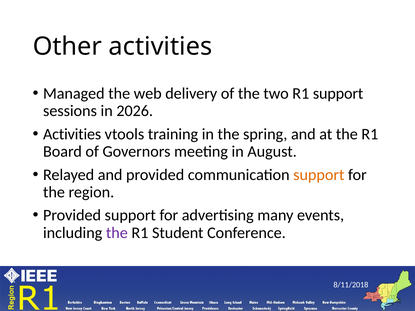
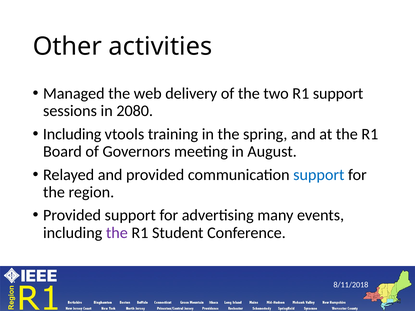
2026: 2026 -> 2080 (135, 111)
Activities: Activities -> Including (72, 134)
support colour: orange -> blue (319, 175)
